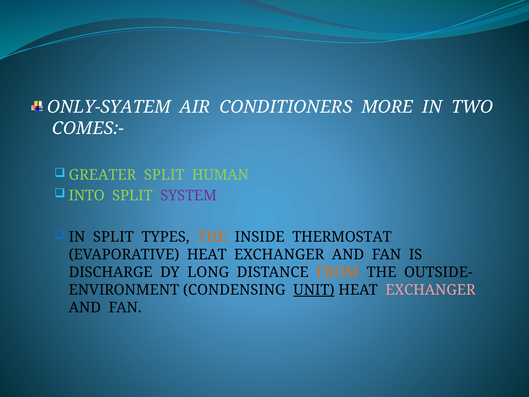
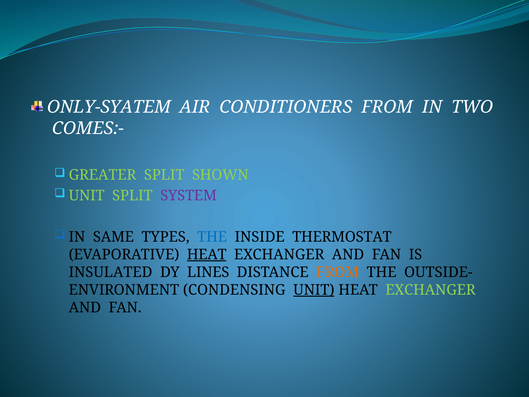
CONDITIONERS MORE: MORE -> FROM (387, 107)
HUMAN: HUMAN -> SHOWN (220, 175)
INTO: INTO -> UNIT (87, 196)
IN SPLIT: SPLIT -> SAME (113, 237)
THE colour: orange -> blue (212, 237)
HEAT underline: none -> present (207, 254)
DISCHARGE: DISCHARGE -> INSULATED (111, 272)
LONG: LONG -> LINES (208, 272)
EXCHANGER colour: pink -> light green (430, 290)
